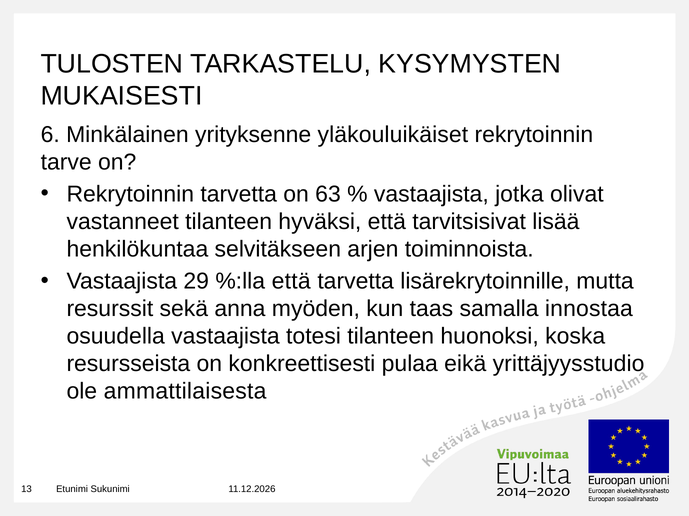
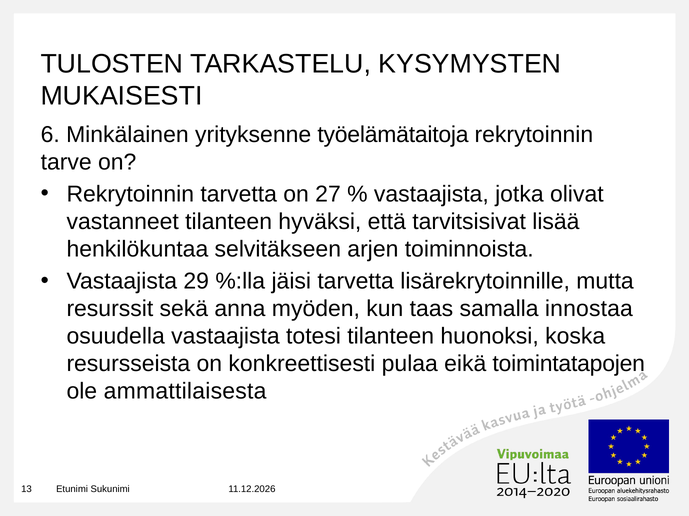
yläkouluikäiset: yläkouluikäiset -> työelämätaitoja (393, 135)
63: 63 -> 27 (328, 194)
%:lla että: että -> jäisi (291, 282)
yrittäjyysstudio: yrittäjyysstudio -> toimintatapojen (569, 364)
